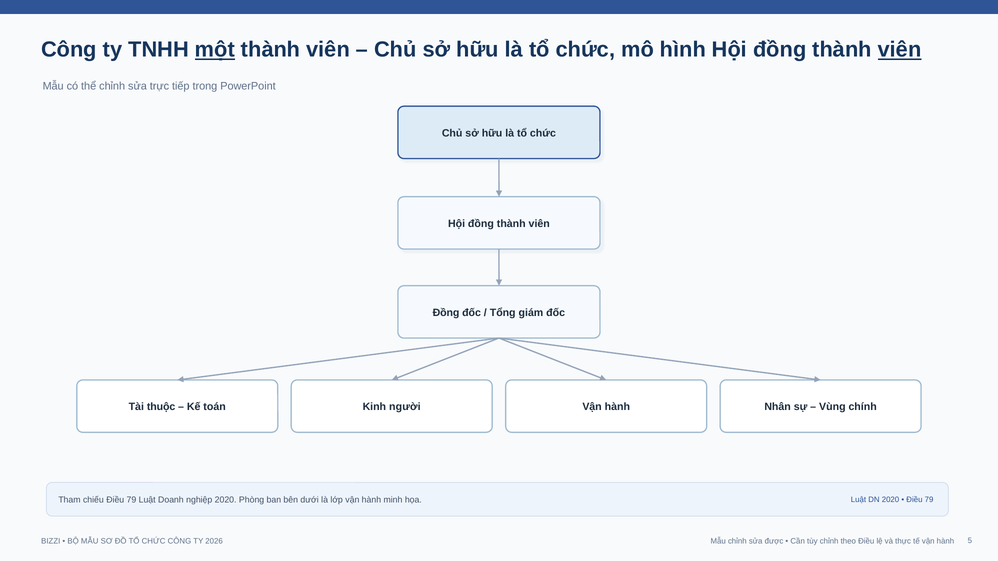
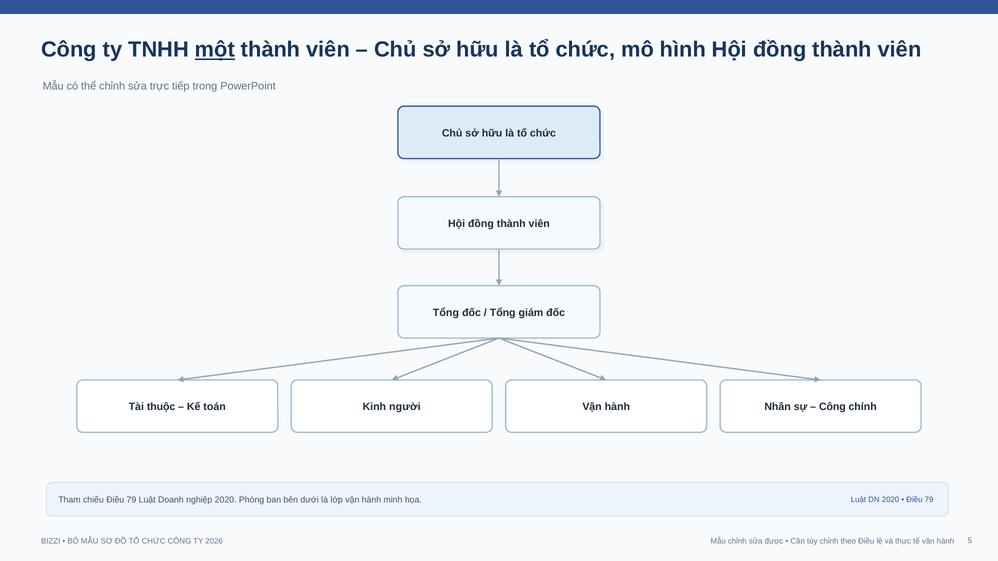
viên underline: present -> none (900, 50)
Đồng: Đồng -> Tổng (446, 313)
Vùng: Vùng -> Công (832, 407)
